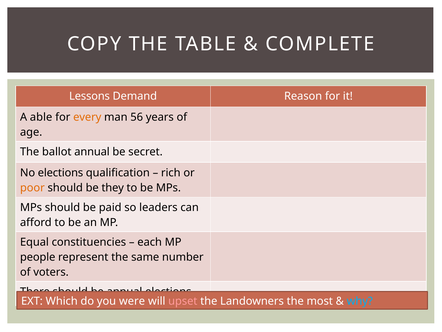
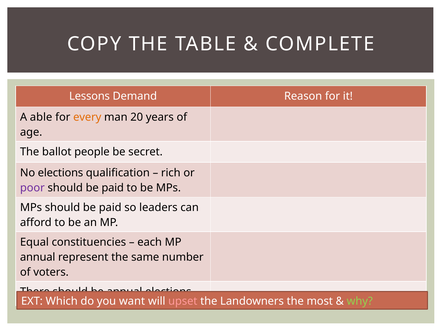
56: 56 -> 20 (137, 117)
ballot annual: annual -> people (92, 152)
poor colour: orange -> purple (32, 187)
they: they -> paid (113, 187)
people: people -> annual (38, 257)
were: were -> want (132, 301)
why colour: light blue -> light green (360, 301)
